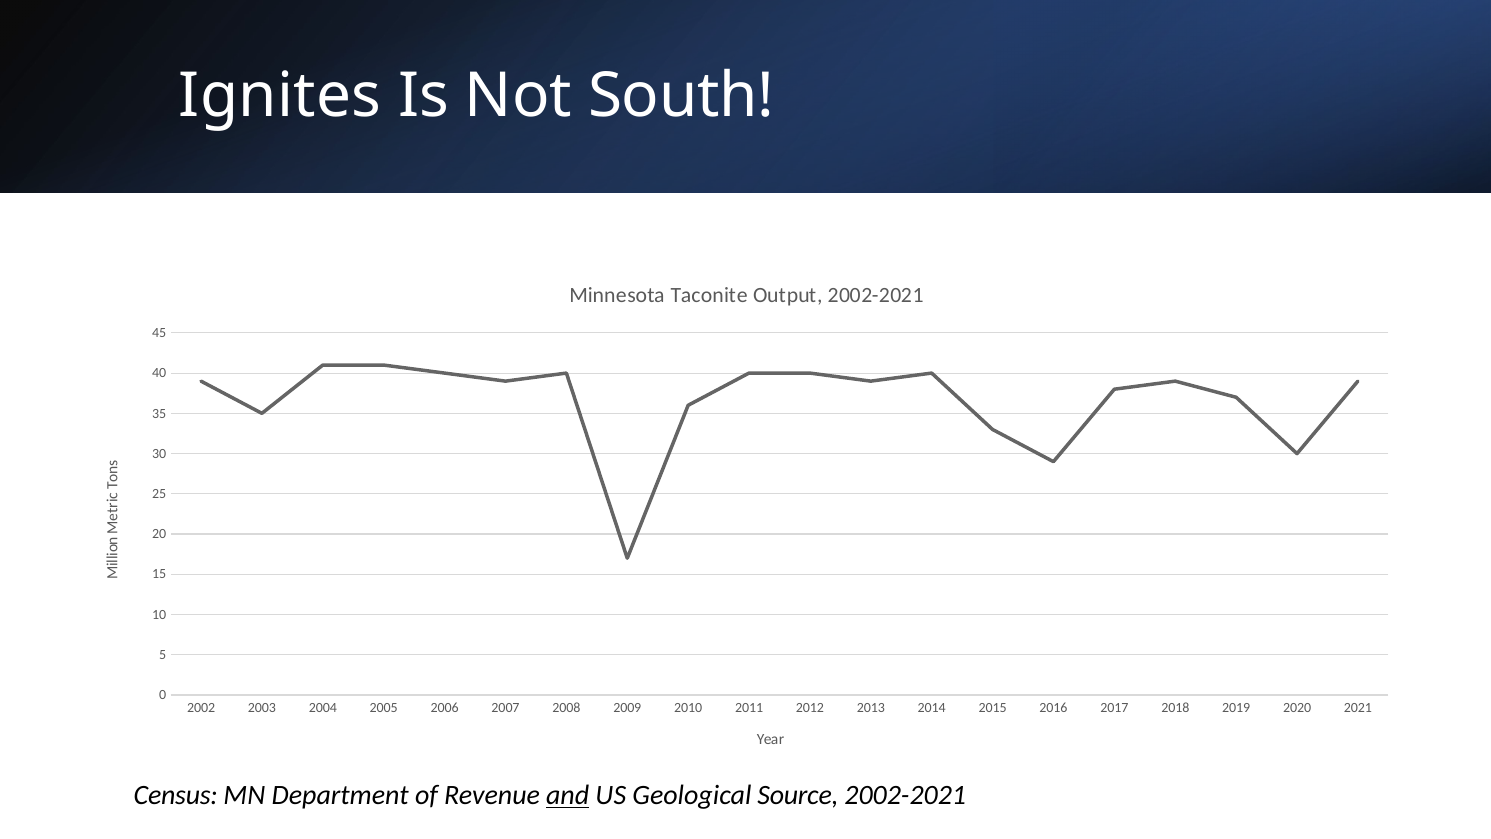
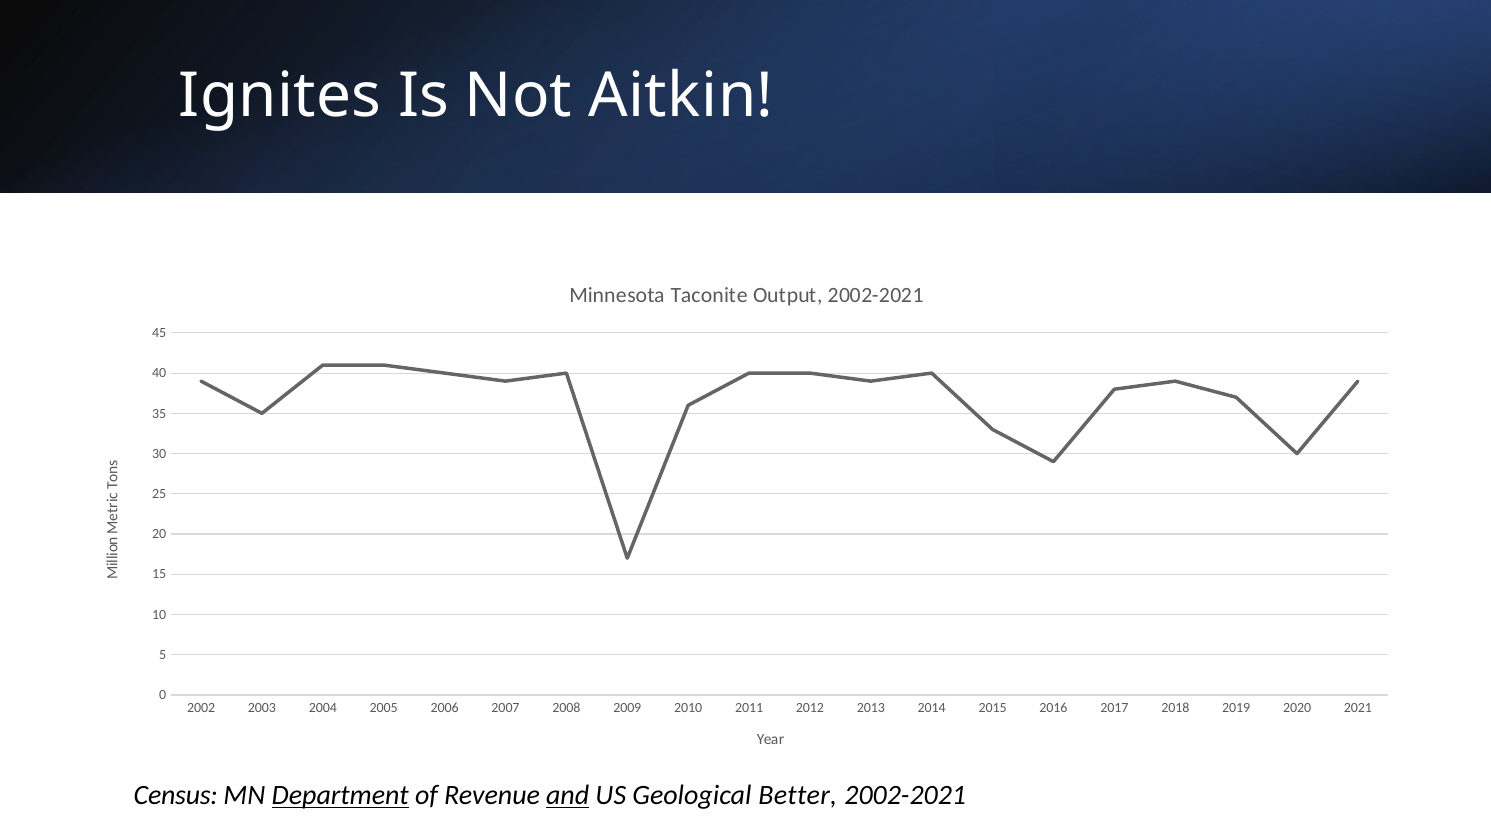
South: South -> Aitkin (681, 96)
Department underline: none -> present (340, 795)
Source: Source -> Better (798, 795)
